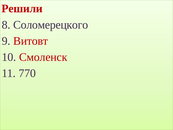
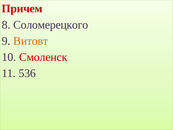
Решили: Решили -> Причем (22, 9)
Витовт colour: red -> orange (31, 41)
770: 770 -> 536 (27, 73)
